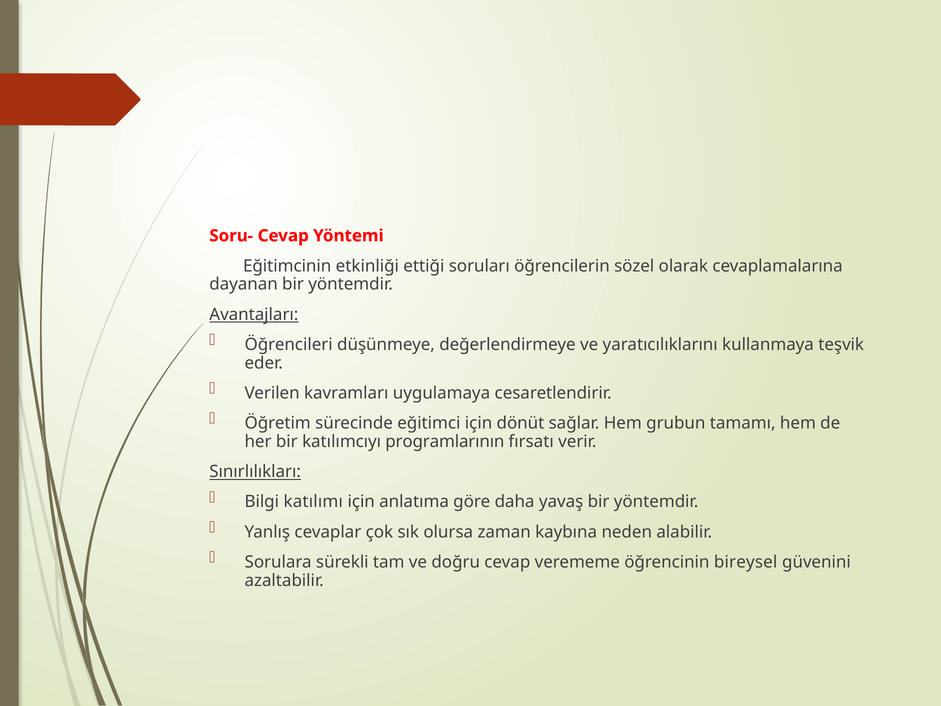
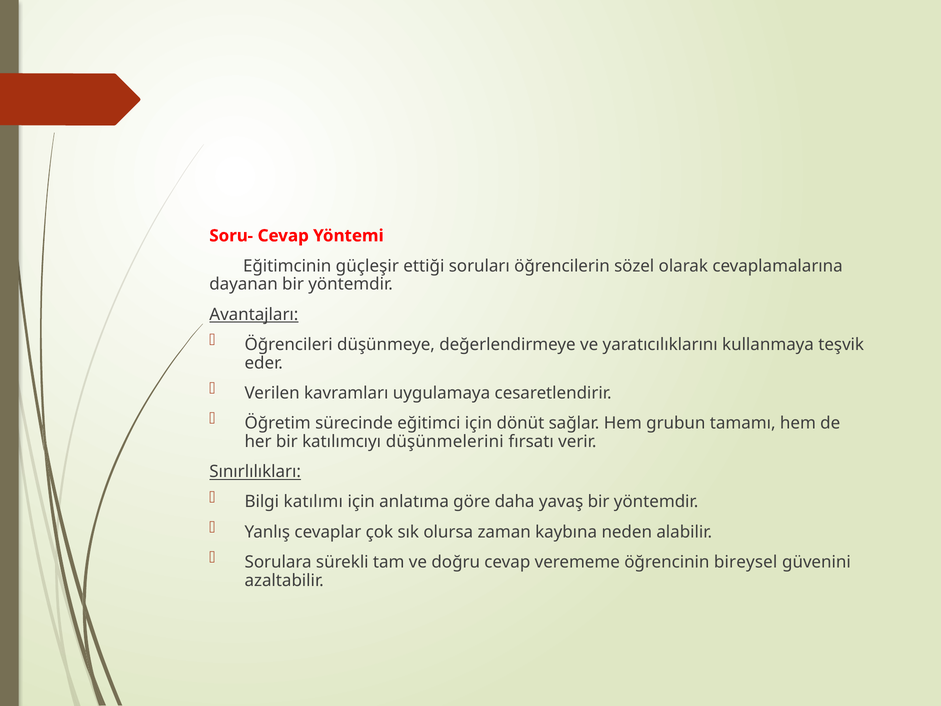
etkinliği: etkinliği -> güçleşir (367, 266)
programlarının: programlarının -> düşünmelerini (445, 441)
